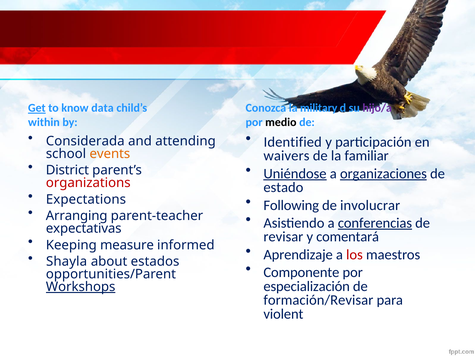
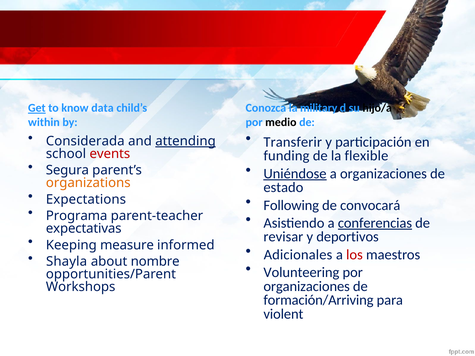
hijo/a colour: purple -> black (377, 108)
Identified: Identified -> Transferir (293, 142)
attending underline: none -> present (185, 141)
waivers: waivers -> funding (286, 156)
familiar: familiar -> flexible (366, 156)
events colour: orange -> red (110, 154)
District: District -> Segura (67, 170)
organizaciones underline: present -> none (383, 174)
organizations colour: red -> orange (88, 183)
involucrar: involucrar -> convocará (370, 205)
Arranging: Arranging -> Programa (77, 216)
comentará: comentará -> deportivos (348, 237)
Aprendizaje: Aprendizaje -> Adicionales (298, 255)
estados: estados -> nombre (155, 262)
Componente: Componente -> Volunteering (301, 272)
especialización: especialización -> organizaciones (307, 286)
Workshops underline: present -> none (81, 287)
formación/Revisar: formación/Revisar -> formación/Arriving (318, 300)
